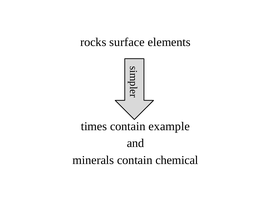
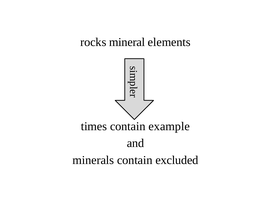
surface: surface -> mineral (127, 42)
chemical: chemical -> excluded (177, 160)
